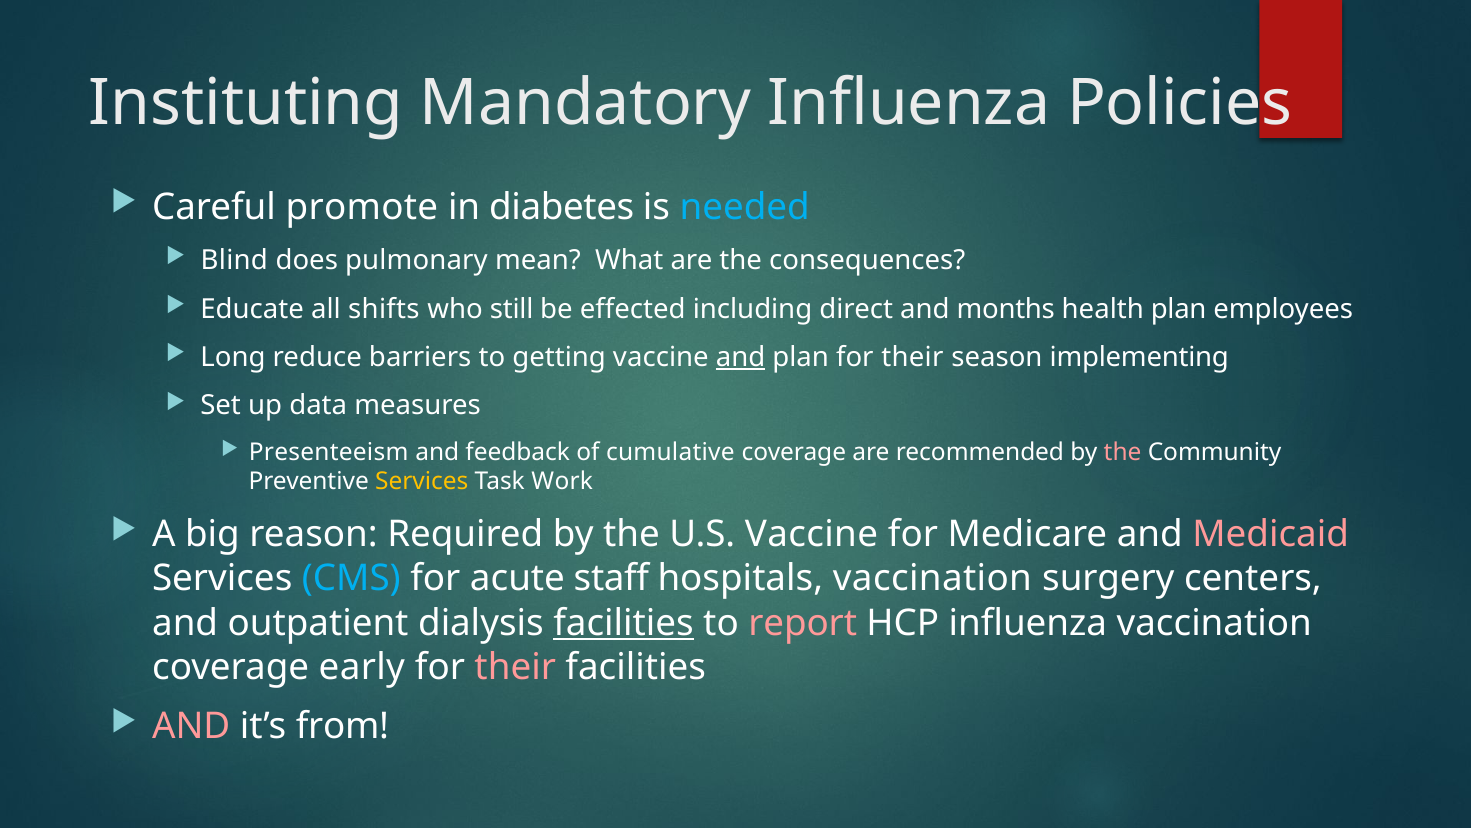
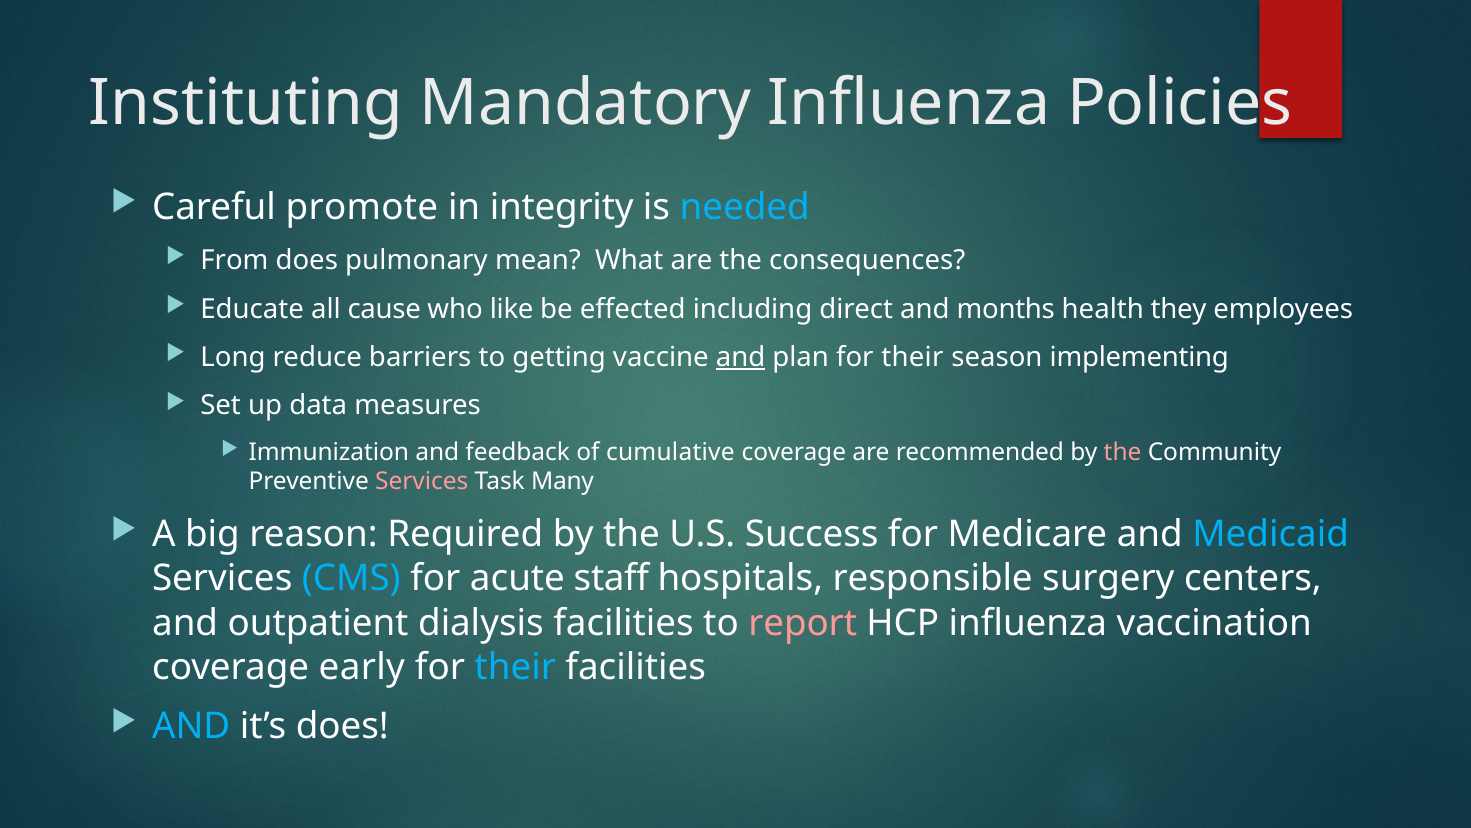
diabetes: diabetes -> integrity (562, 207)
Blind: Blind -> From (234, 260)
shifts: shifts -> cause (384, 309)
still: still -> like (512, 309)
health plan: plan -> they (1179, 309)
Presenteeism: Presenteeism -> Immunization (329, 452)
Services colour: yellow -> pink (422, 481)
Work: Work -> Many (563, 481)
U.S Vaccine: Vaccine -> Success (812, 534)
Medicaid colour: pink -> light blue (1271, 534)
hospitals vaccination: vaccination -> responsible (933, 578)
facilities underline: present -> none (624, 622)
their colour: pink -> light blue (515, 667)
AND colour: pink -> light blue (191, 726)
it’s from: from -> does (342, 726)
